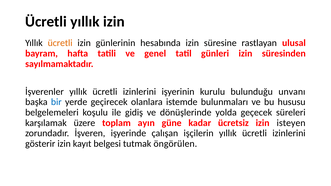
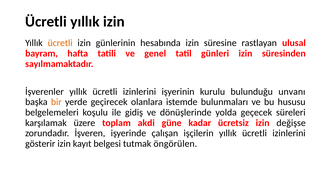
bir colour: blue -> orange (56, 102)
ayın: ayın -> akdi (146, 123)
isteyen: isteyen -> değişse (291, 123)
